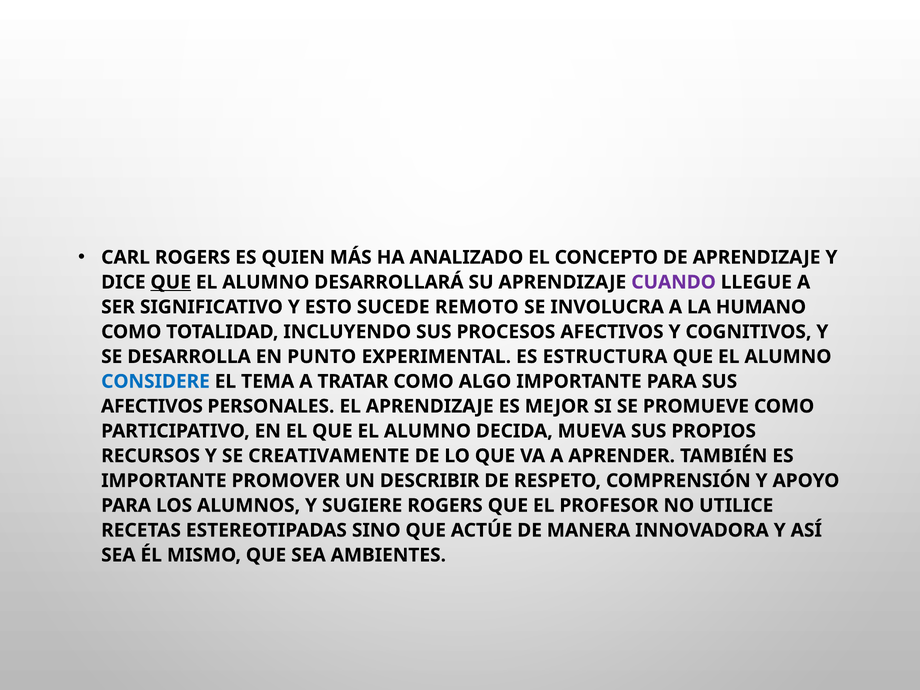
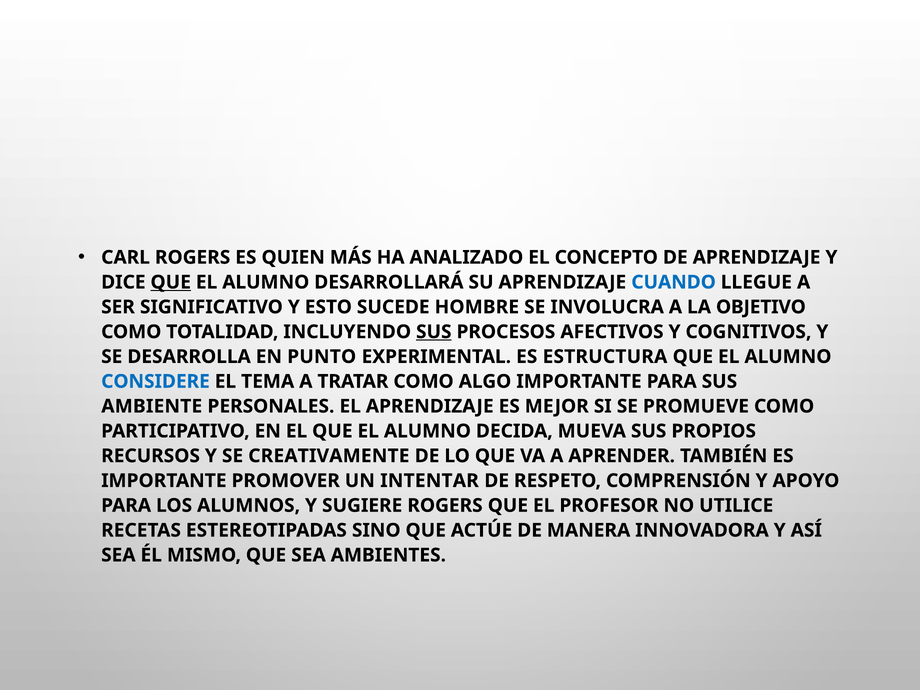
CUANDO colour: purple -> blue (674, 282)
REMOTO: REMOTO -> HOMBRE (477, 307)
HUMANO: HUMANO -> OBJETIVO (761, 307)
SUS underline: none -> present (434, 332)
AFECTIVOS: AFECTIVOS -> AMBIENTE (152, 406)
DESCRIBIR: DESCRIBIR -> INTENTAR (430, 481)
